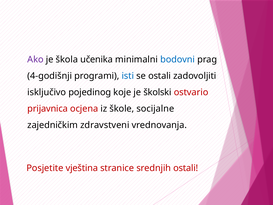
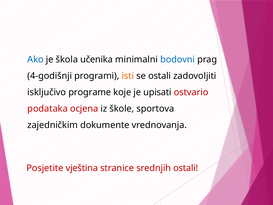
Ako colour: purple -> blue (35, 59)
isti colour: blue -> orange (128, 76)
pojedinog: pojedinog -> programe (90, 92)
školski: školski -> upisati (157, 92)
prijavnica: prijavnica -> podataka (48, 109)
socijalne: socijalne -> sportova (155, 109)
zdravstveni: zdravstveni -> dokumente (105, 125)
